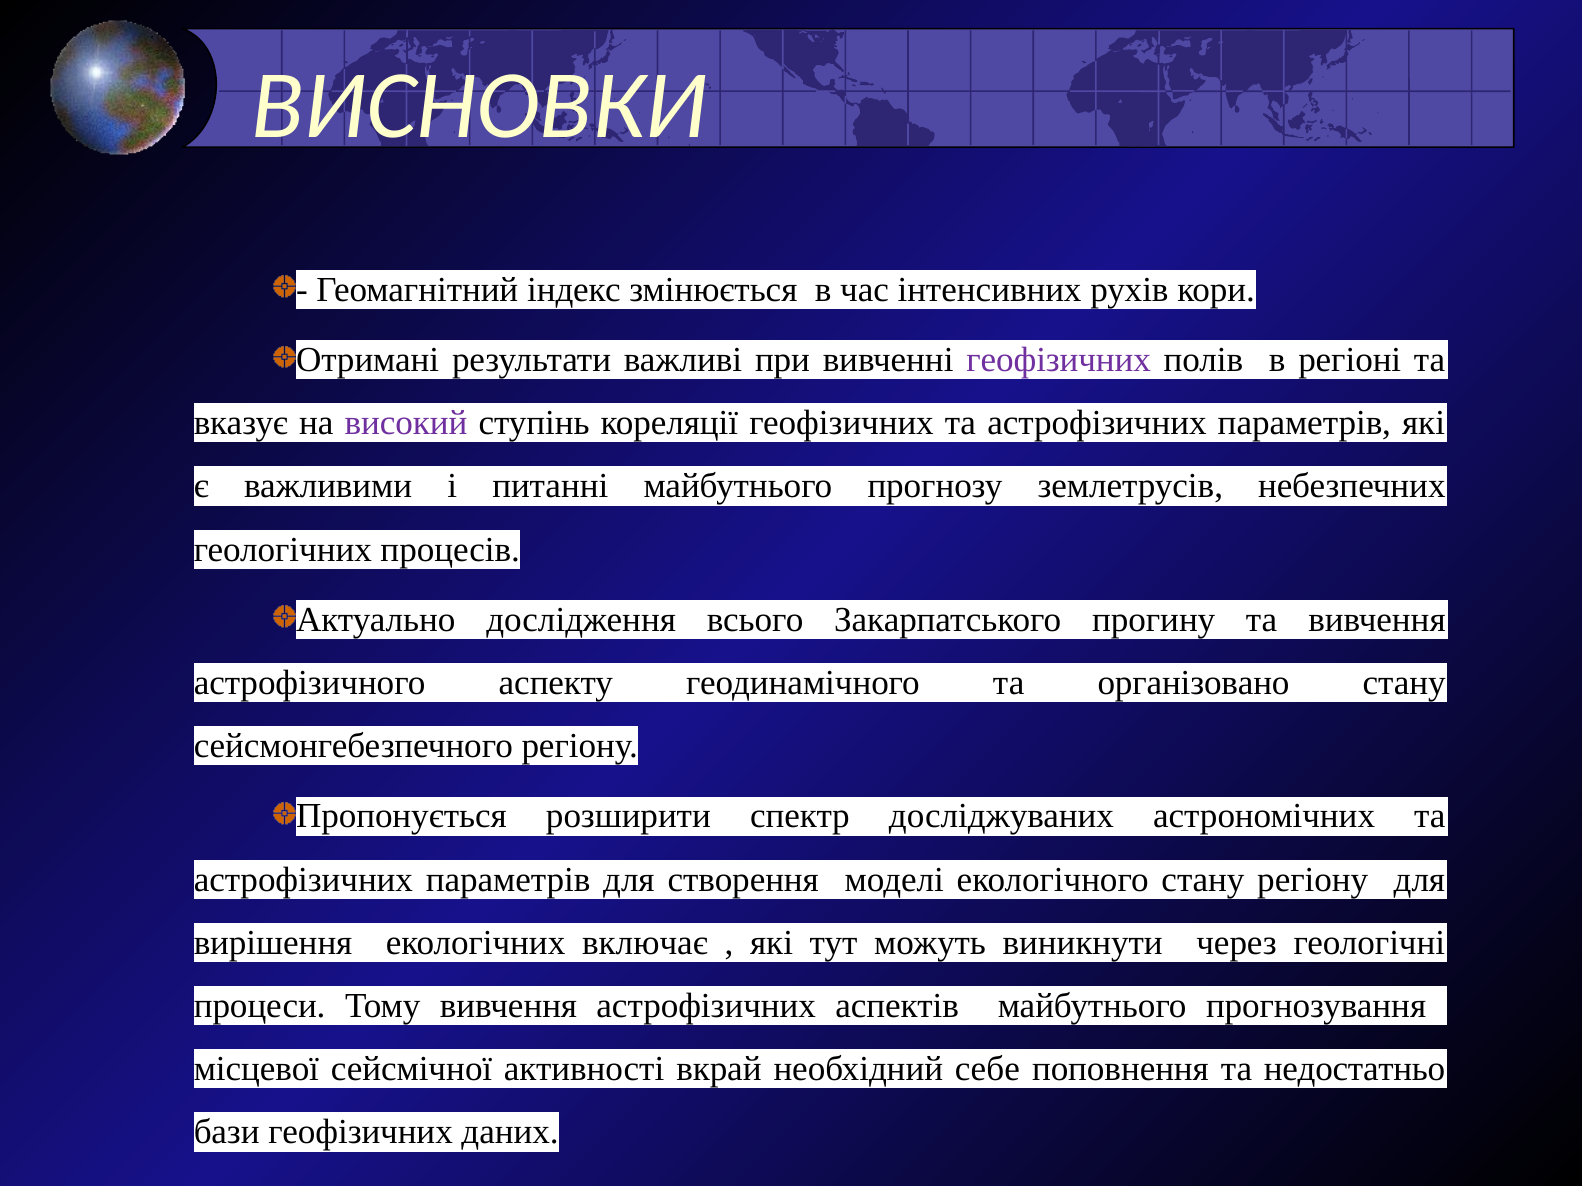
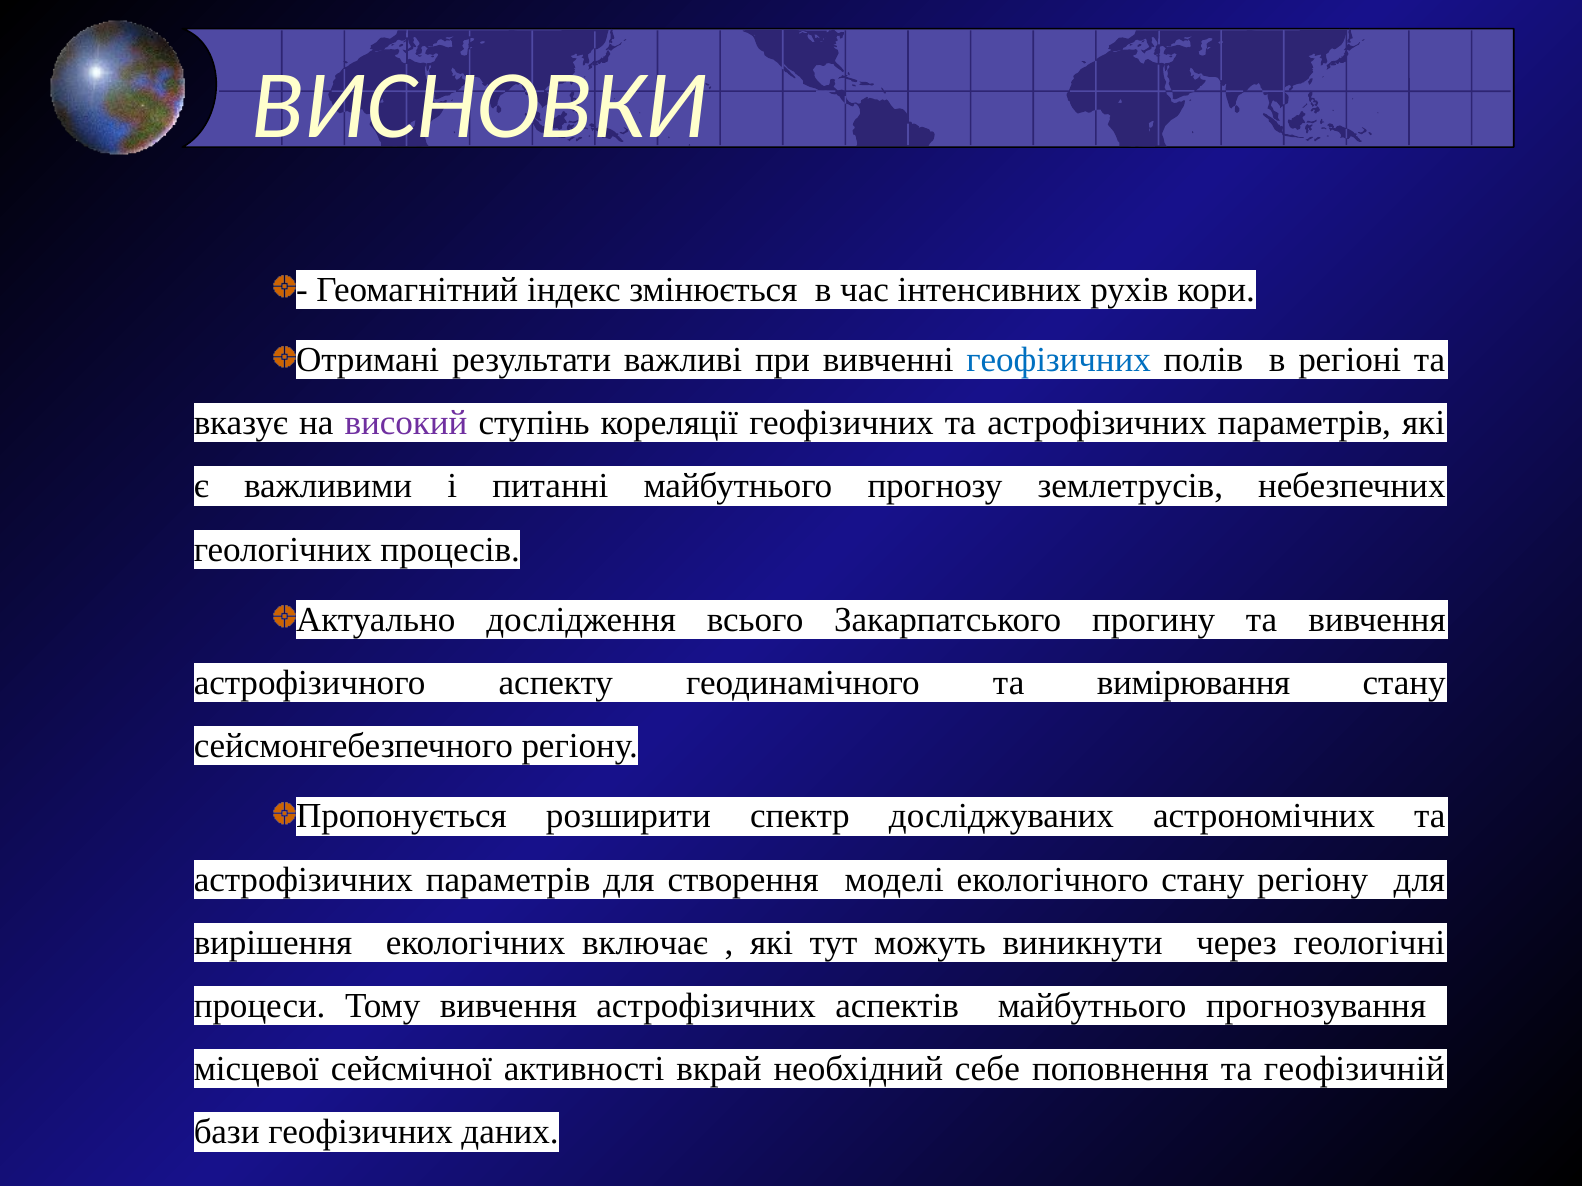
геофізичних colour: purple -> blue (1059, 360)
організовано: організовано -> вимірювання (1194, 683)
недостатньо: недостатньо -> геофізичній (1354, 1070)
